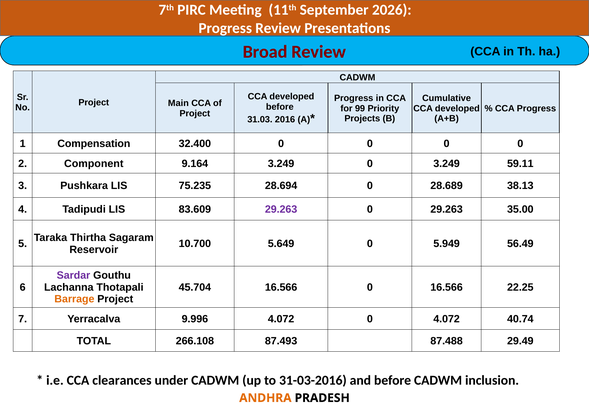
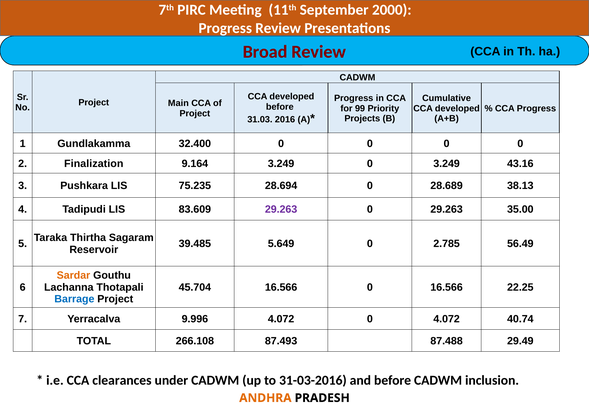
2026: 2026 -> 2000 (392, 10)
Compensation: Compensation -> Gundlakamma (94, 143)
Component: Component -> Finalization (94, 164)
59.11: 59.11 -> 43.16 (520, 164)
10.700: 10.700 -> 39.485 (195, 243)
5.949: 5.949 -> 2.785 (447, 243)
Sardar colour: purple -> orange (74, 275)
Barrage colour: orange -> blue (74, 299)
